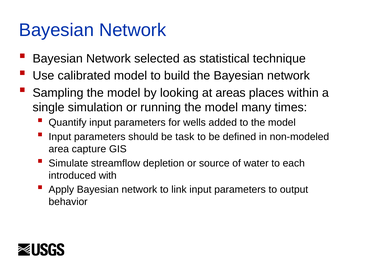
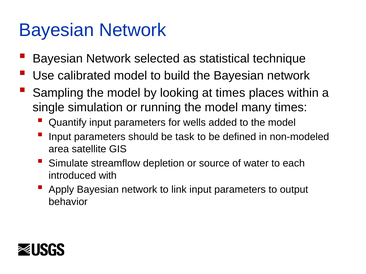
at areas: areas -> times (230, 93)
capture: capture -> satellite (89, 149)
